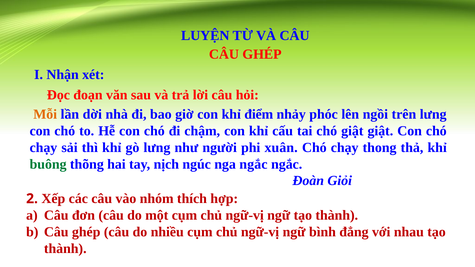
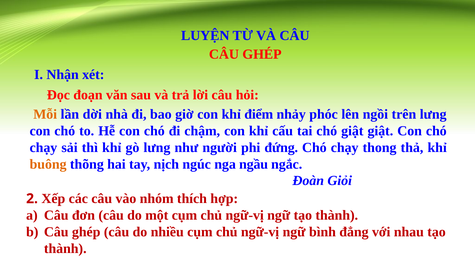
xuân: xuân -> đứng (281, 148)
buông colour: green -> orange (48, 164)
nga ngắc: ngắc -> ngầu (254, 164)
